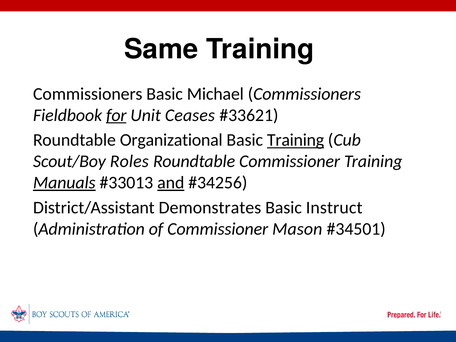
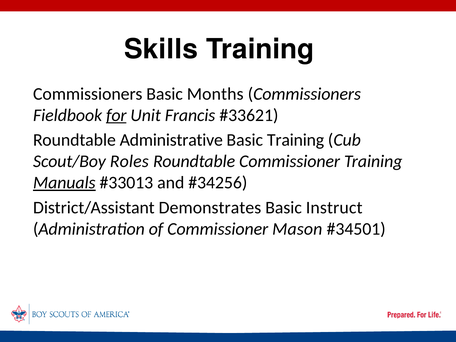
Same: Same -> Skills (161, 49)
Michael: Michael -> Months (215, 94)
Ceases: Ceases -> Francis (190, 115)
Organizational: Organizational -> Administrative (171, 140)
Training underline: present -> none (296, 140)
and underline: present -> none (171, 183)
